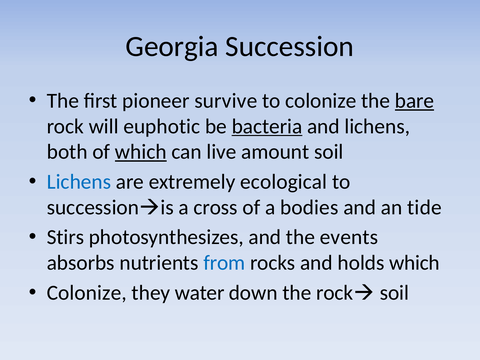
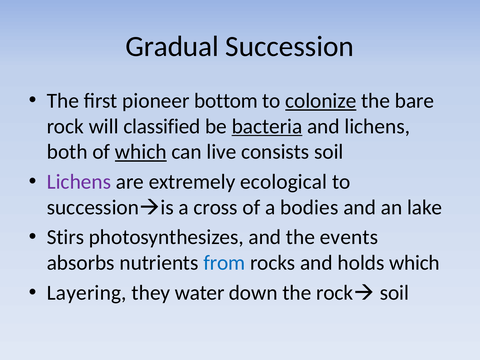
Georgia: Georgia -> Gradual (172, 46)
survive: survive -> bottom (226, 101)
colonize underline: none -> present (321, 101)
bare underline: present -> none (415, 101)
euphotic: euphotic -> classified (162, 126)
amount: amount -> consists (275, 152)
Lichens colour: blue -> purple (79, 182)
tide: tide -> lake (425, 207)
Colonize: Colonize -> Layering (87, 293)
